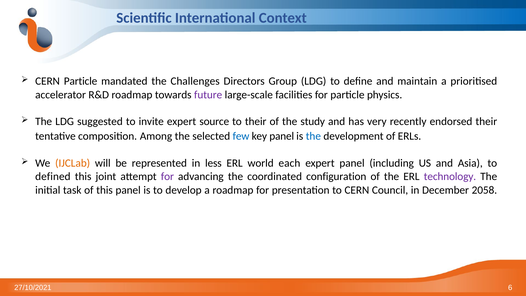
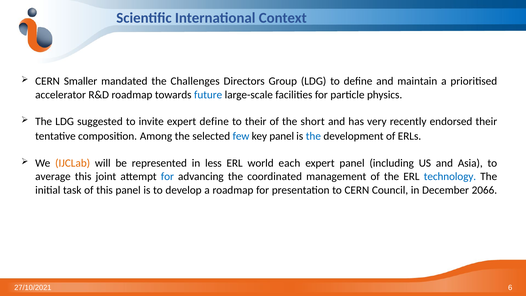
CERN Particle: Particle -> Smaller (81, 81)
future colour: purple -> blue (208, 95)
expert source: source -> define (214, 121)
study: study -> short (313, 121)
defined: defined -> average (53, 177)
for colour: purple -> blue (167, 177)
configuration: configuration -> management (336, 177)
technology colour: purple -> blue (450, 177)
2058: 2058 -> 2066 (484, 190)
